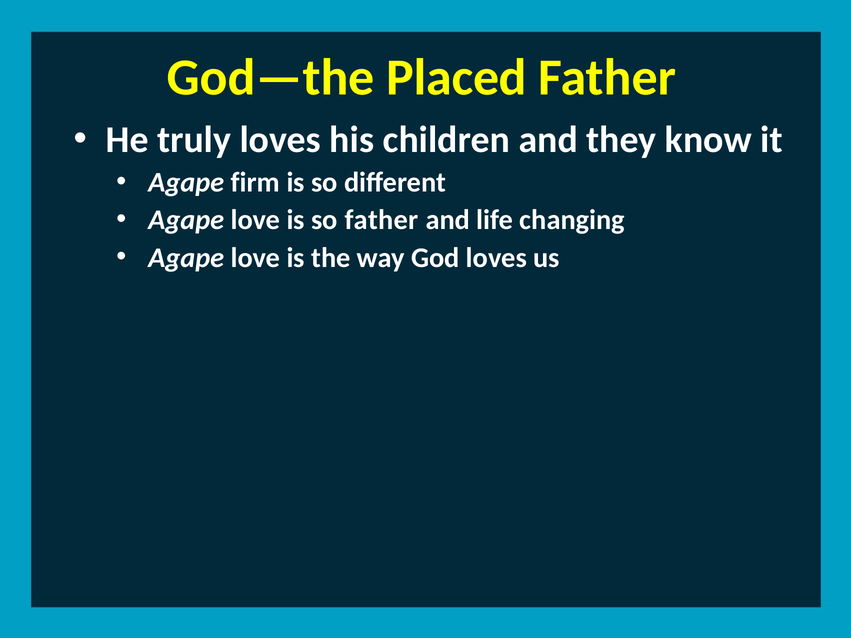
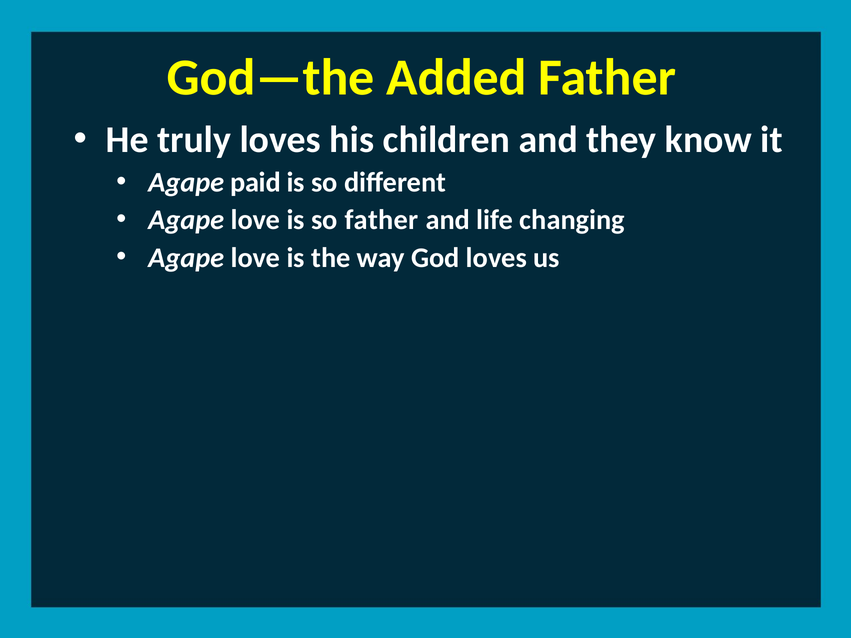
Placed: Placed -> Added (457, 78)
firm: firm -> paid (256, 183)
